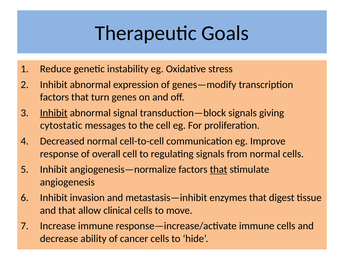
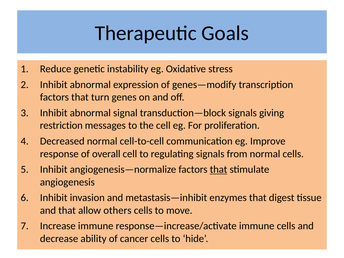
Inhibit underline: present -> none (54, 113)
cytostatic: cytostatic -> restriction (61, 126)
clinical: clinical -> others (117, 210)
